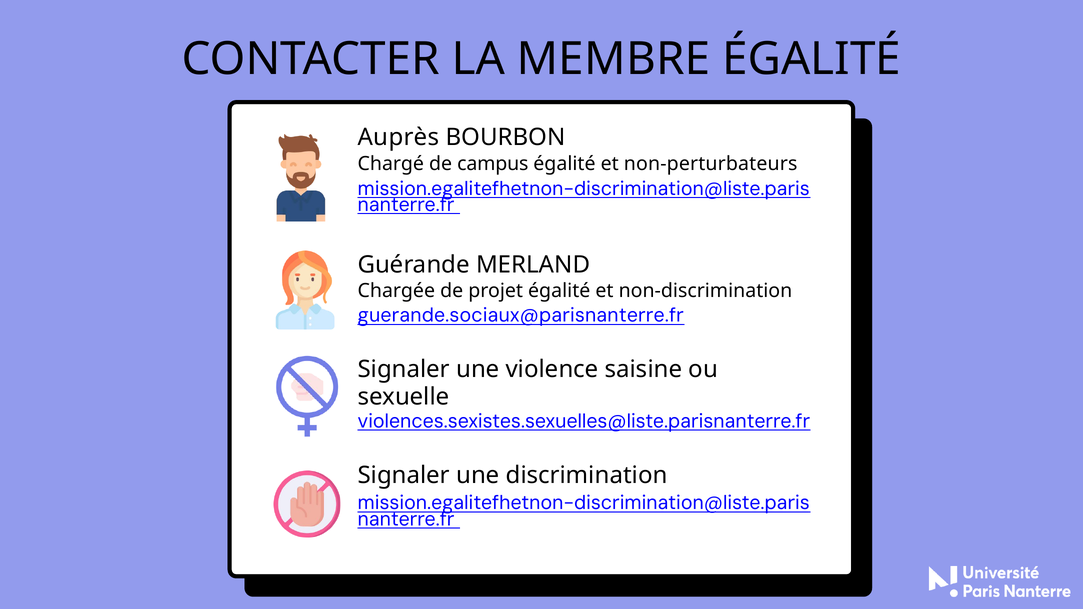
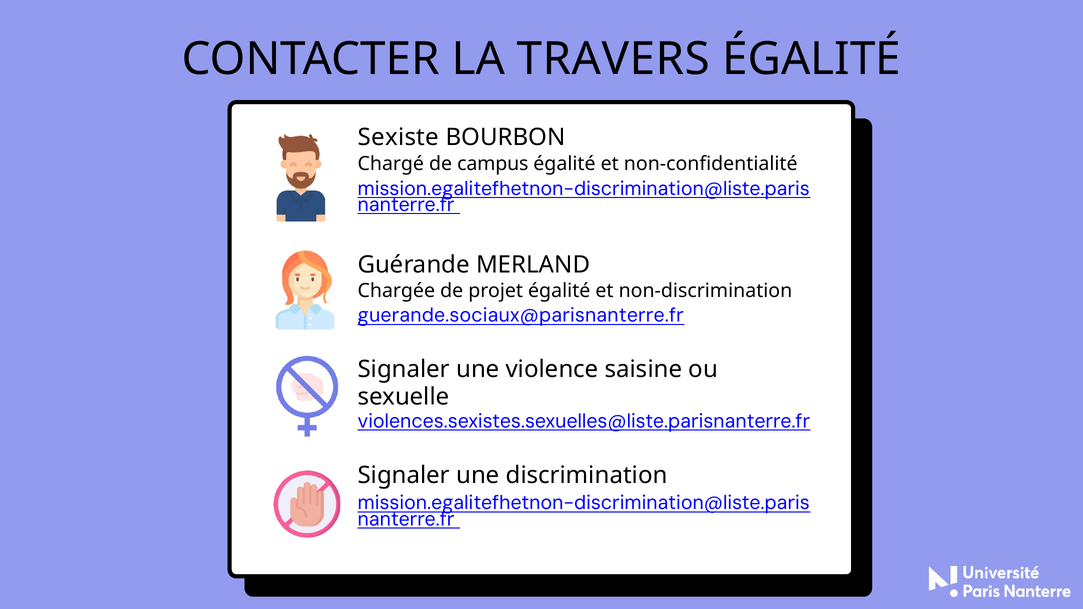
MEMBRE: MEMBRE -> TRAVERS (613, 59)
Auprès: Auprès -> Sexiste (398, 137)
non-perturbateurs: non-perturbateurs -> non-confidentialité (711, 164)
